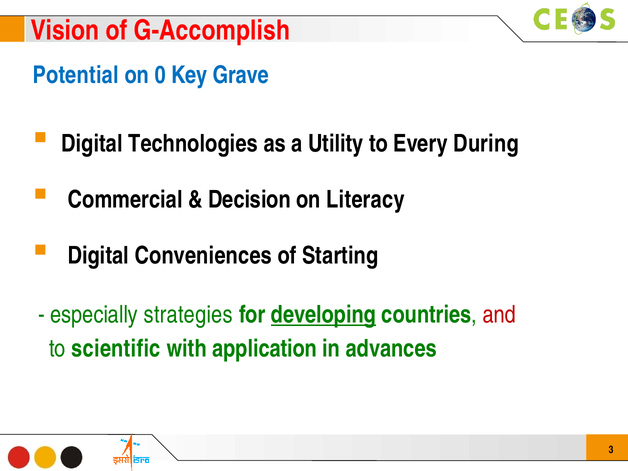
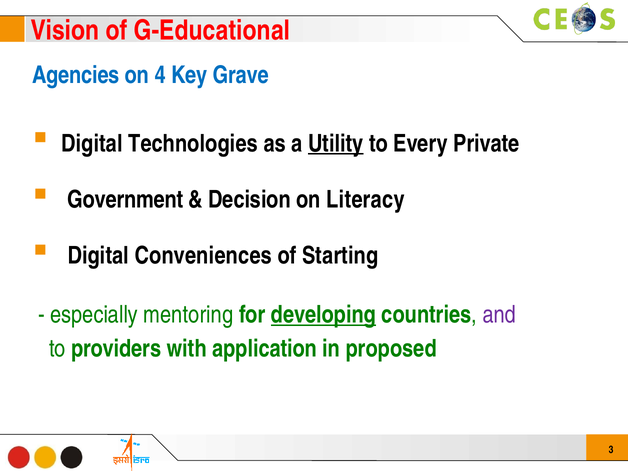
G-Accomplish: G-Accomplish -> G-Educational (212, 30)
Potential: Potential -> Agencies (76, 75)
0: 0 -> 4 (160, 75)
Utility underline: none -> present (336, 143)
During: During -> Private (486, 143)
Commercial: Commercial -> Government (125, 200)
strategies: strategies -> mentoring (188, 315)
and colour: red -> purple (499, 315)
scientific: scientific -> providers (116, 349)
advances: advances -> proposed (391, 349)
